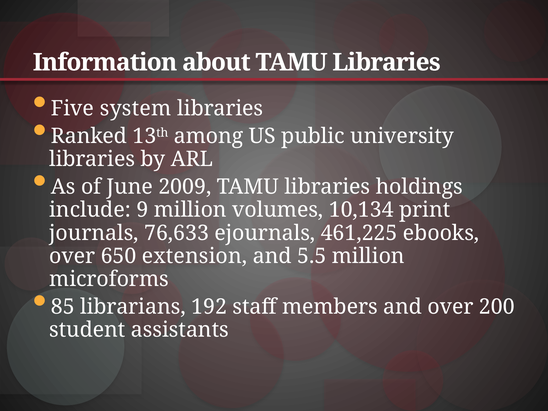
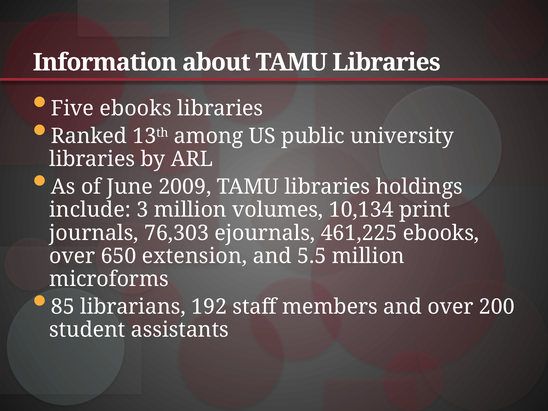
Five system: system -> ebooks (136, 108)
9: 9 -> 3 (142, 210)
76,633: 76,633 -> 76,303 (177, 233)
